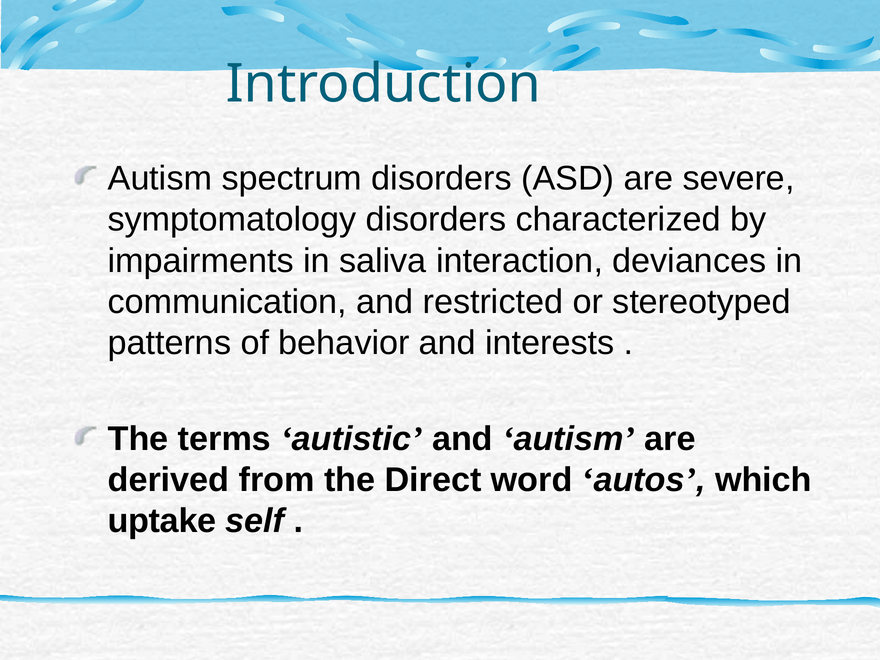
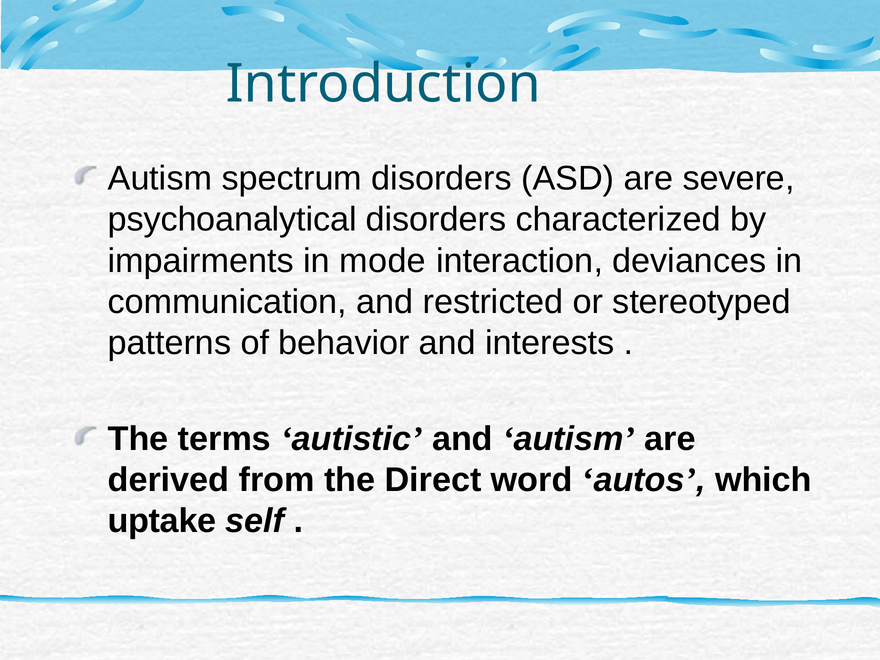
symptomatology: symptomatology -> psychoanalytical (232, 220)
saliva: saliva -> mode (383, 261)
